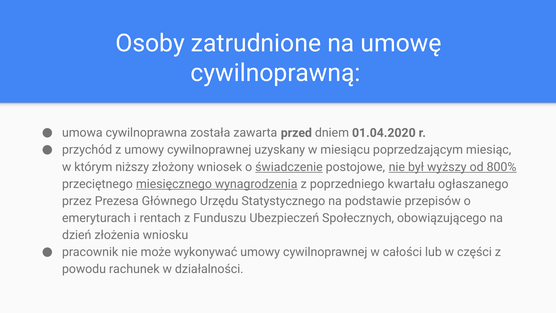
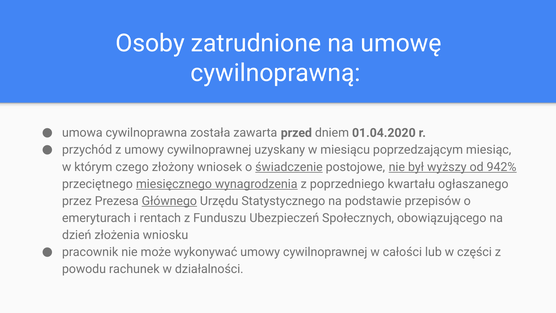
niższy: niższy -> czego (132, 167)
800%: 800% -> 942% (502, 167)
Głównego underline: none -> present (169, 201)
